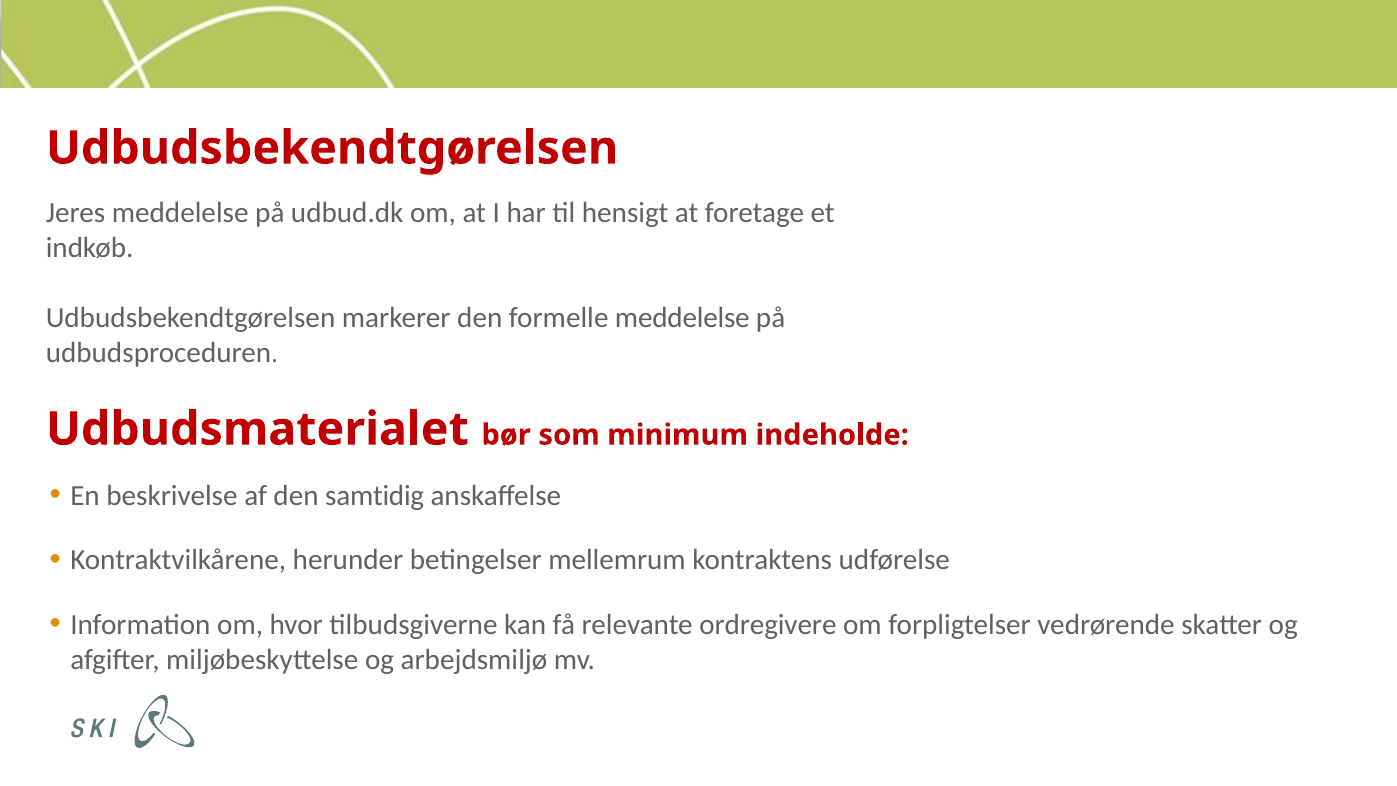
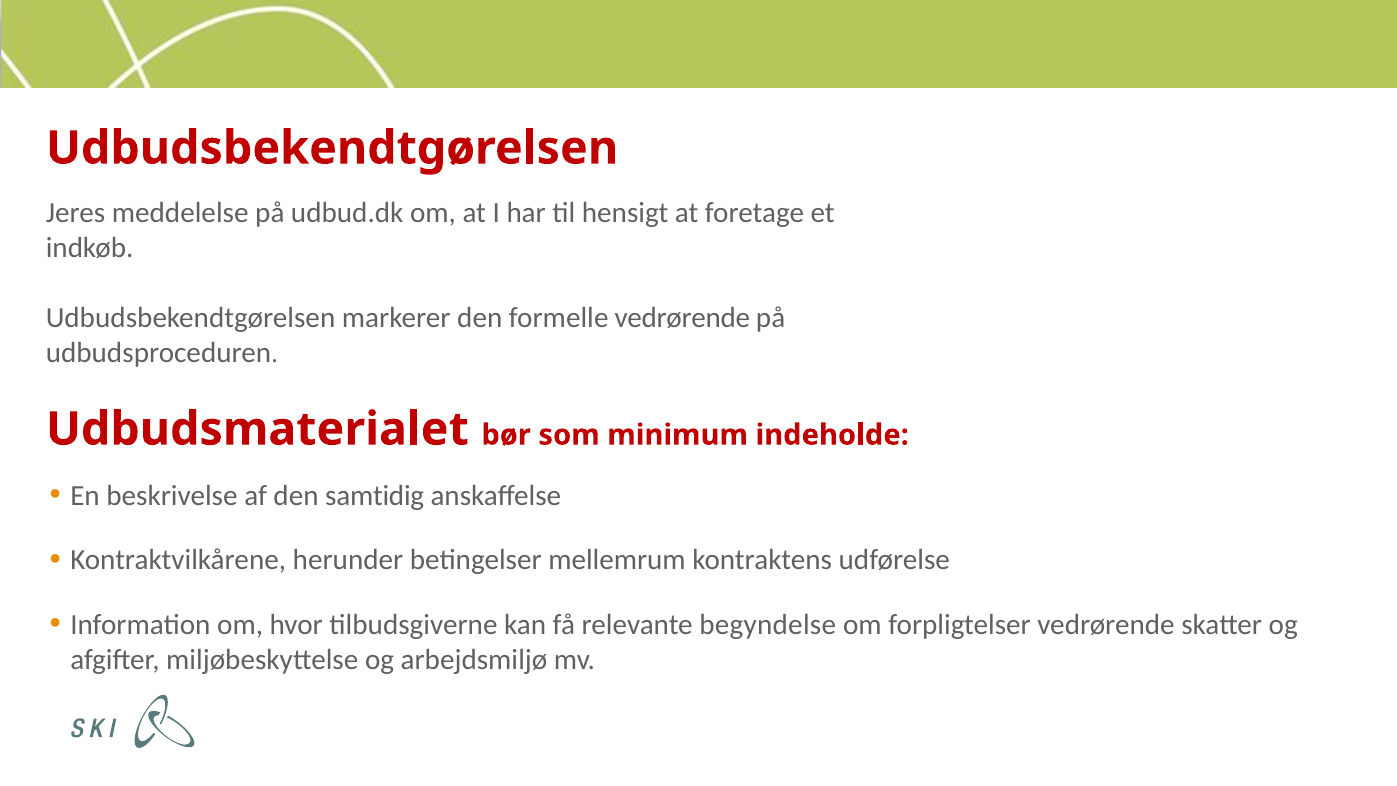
formelle meddelelse: meddelelse -> vedrørende (682, 318)
ordregivere: ordregivere -> begyndelse (768, 625)
